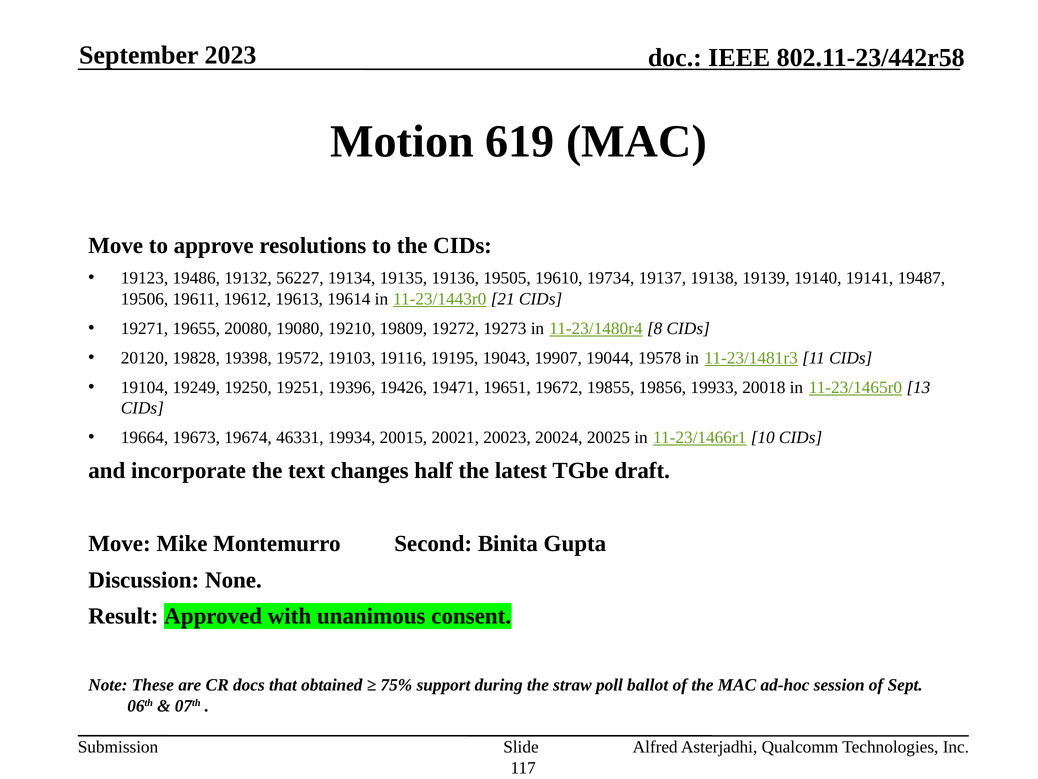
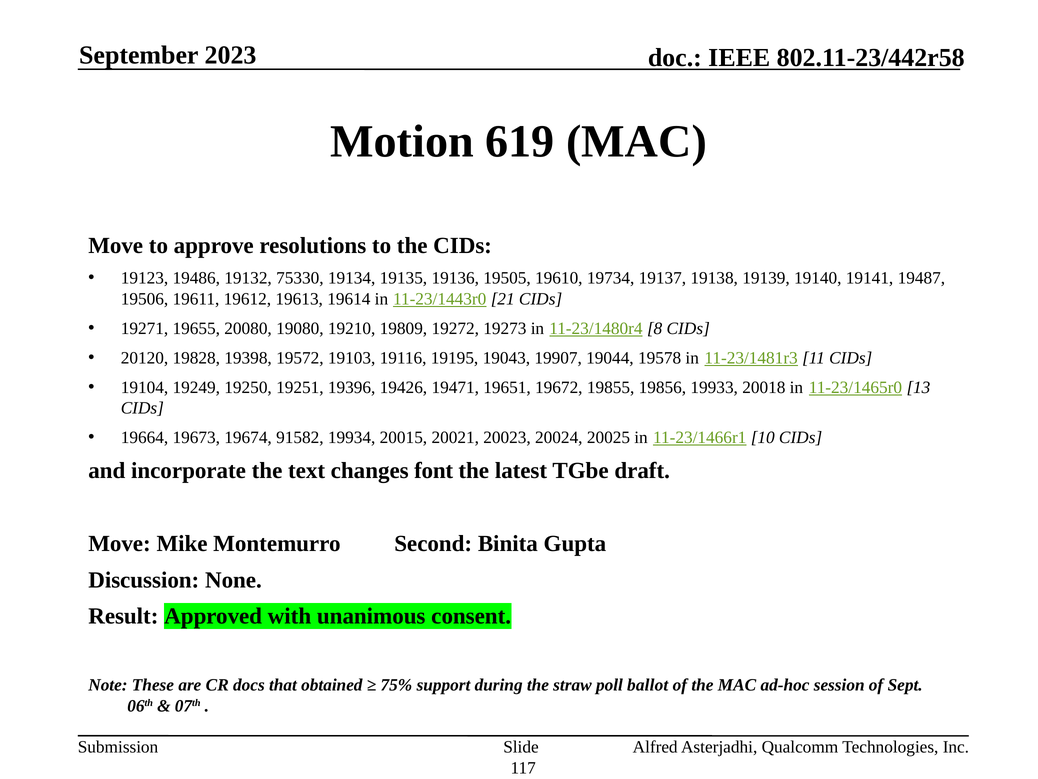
56227: 56227 -> 75330 (300, 278)
46331: 46331 -> 91582 (300, 437)
half: half -> font (434, 471)
